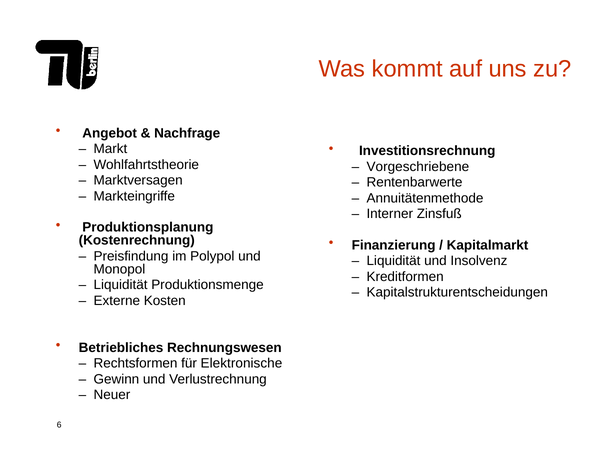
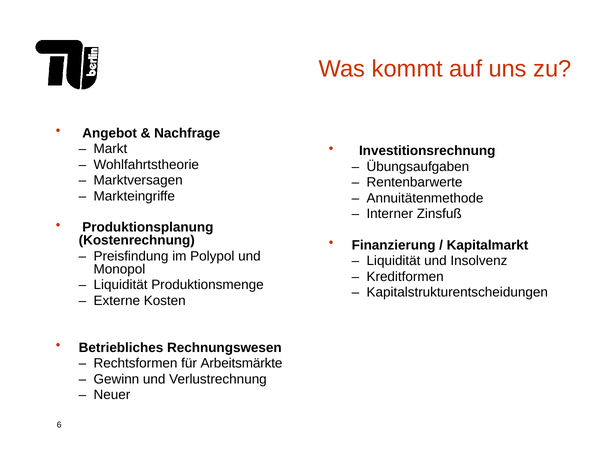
Vorgeschriebene: Vorgeschriebene -> Übungsaufgaben (418, 167)
Elektronische: Elektronische -> Arbeitsmärkte (242, 363)
